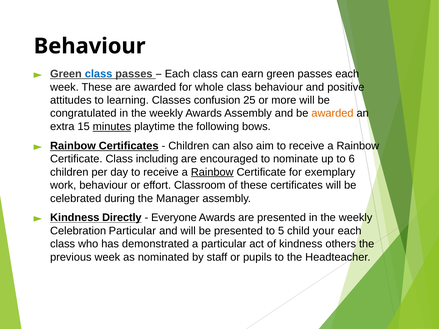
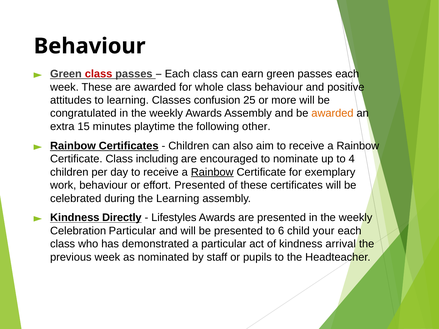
class colour: blue -> red (99, 74)
minutes underline: present -> none (112, 127)
bows: bows -> other (256, 127)
6: 6 -> 4 (352, 159)
effort Classroom: Classroom -> Presented (200, 185)
the Manager: Manager -> Learning (178, 199)
Everyone: Everyone -> Lifestyles (174, 218)
5: 5 -> 6 (281, 231)
others: others -> arrival (341, 244)
